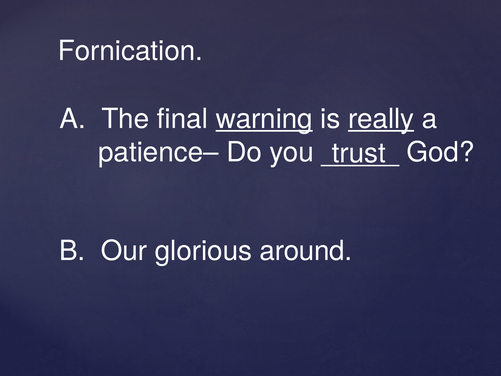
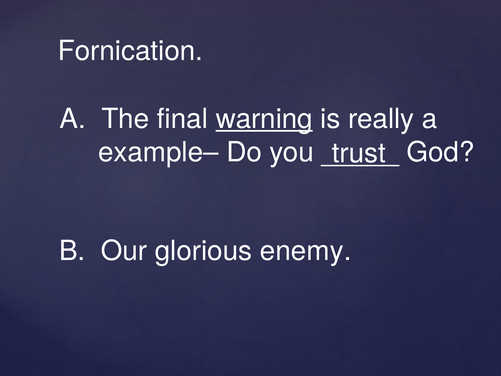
really underline: present -> none (381, 119)
patience–: patience– -> example– (158, 152)
around: around -> enemy (306, 251)
